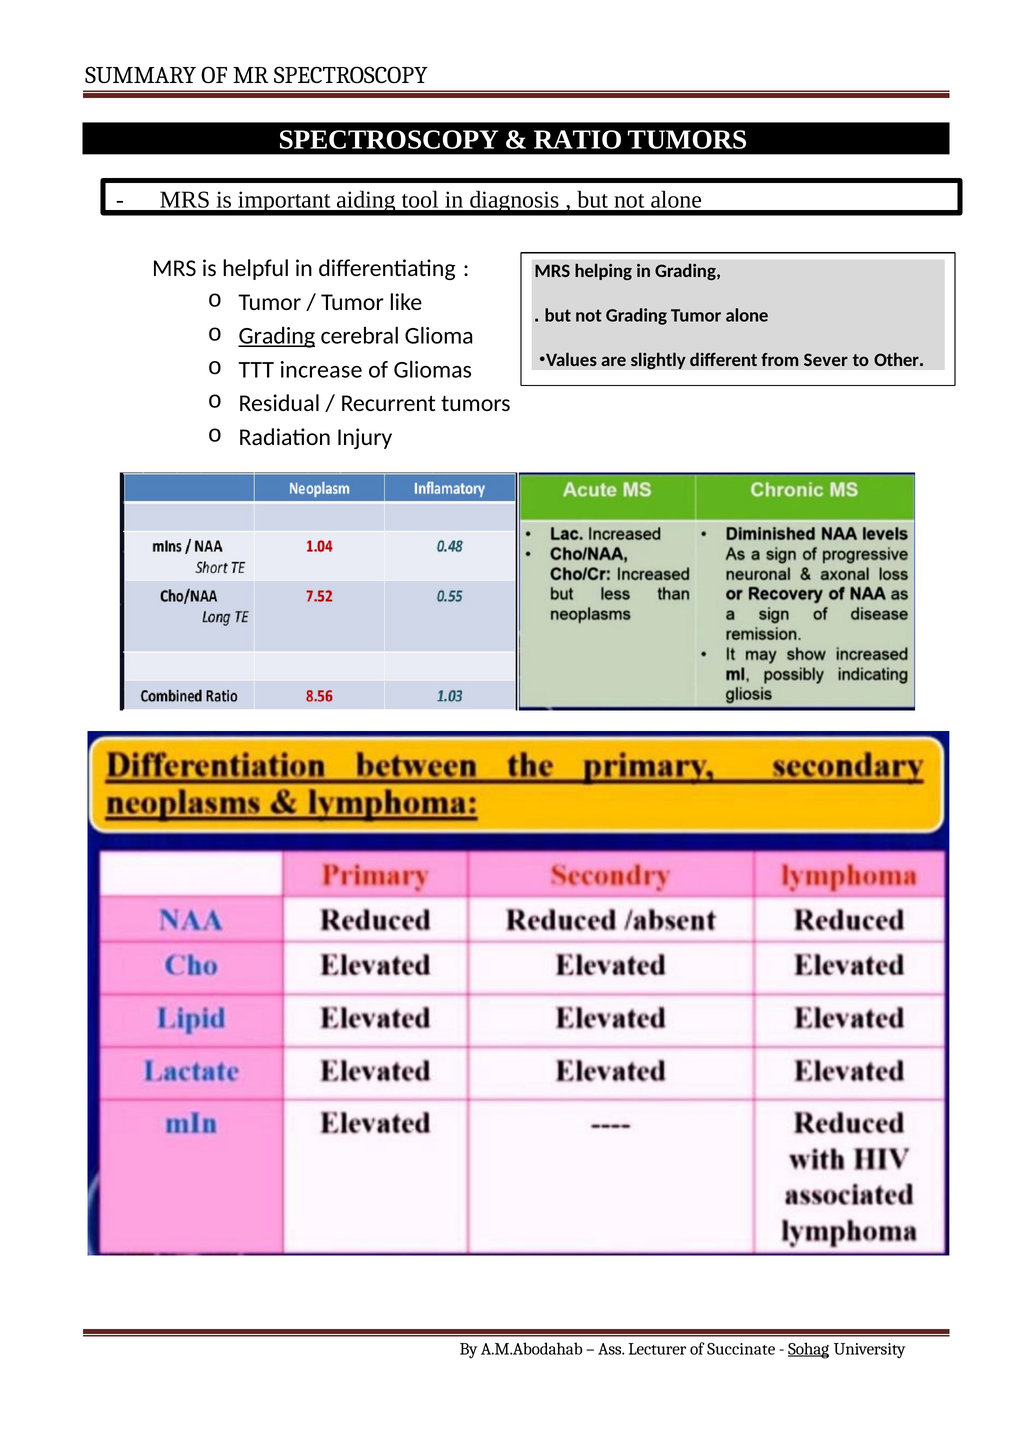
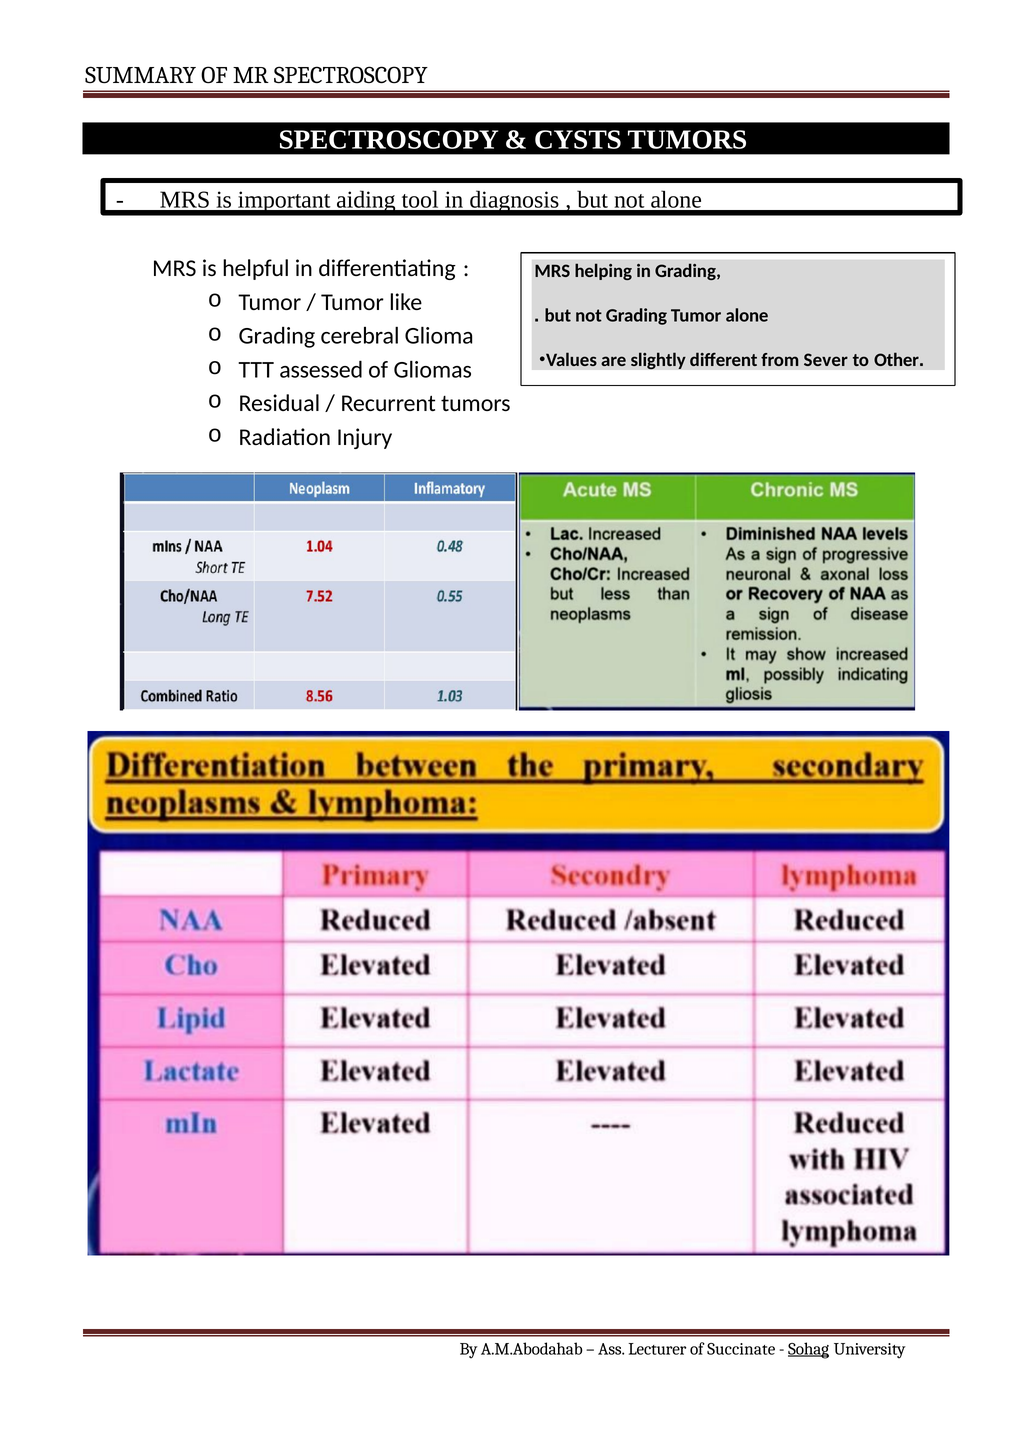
RATIO: RATIO -> CYSTS (578, 140)
Grading underline: present -> none (277, 336)
increase: increase -> assessed (321, 370)
